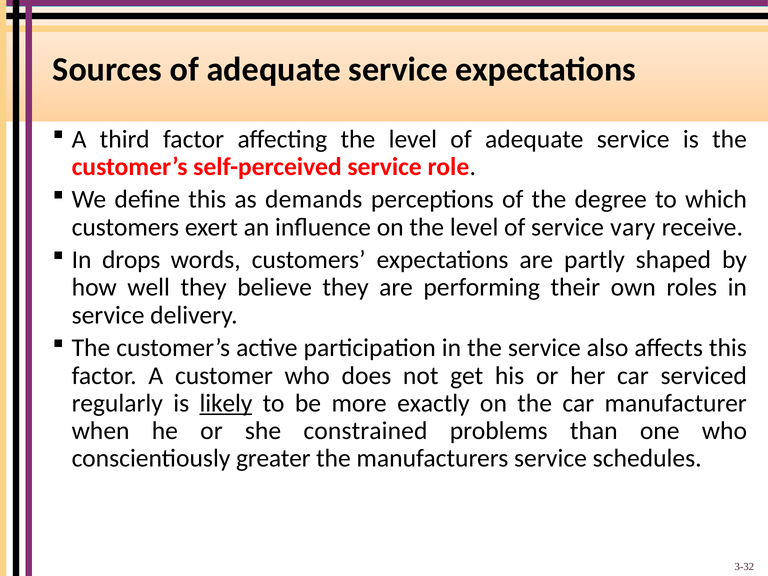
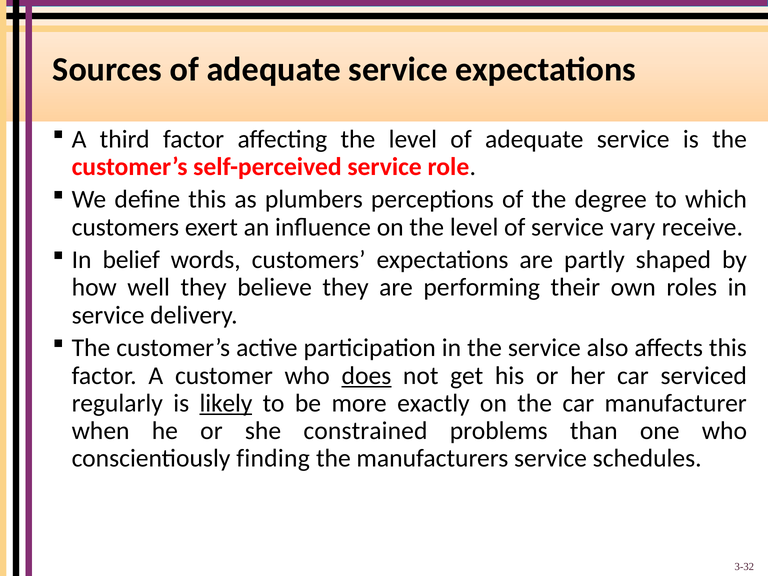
demands: demands -> plumbers (314, 200)
drops: drops -> belief (131, 260)
does underline: none -> present (366, 376)
greater: greater -> finding (273, 458)
